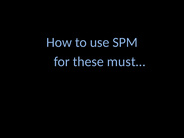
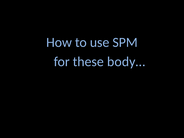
must…: must… -> body… (126, 62)
